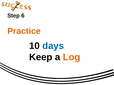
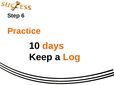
days colour: blue -> orange (53, 46)
